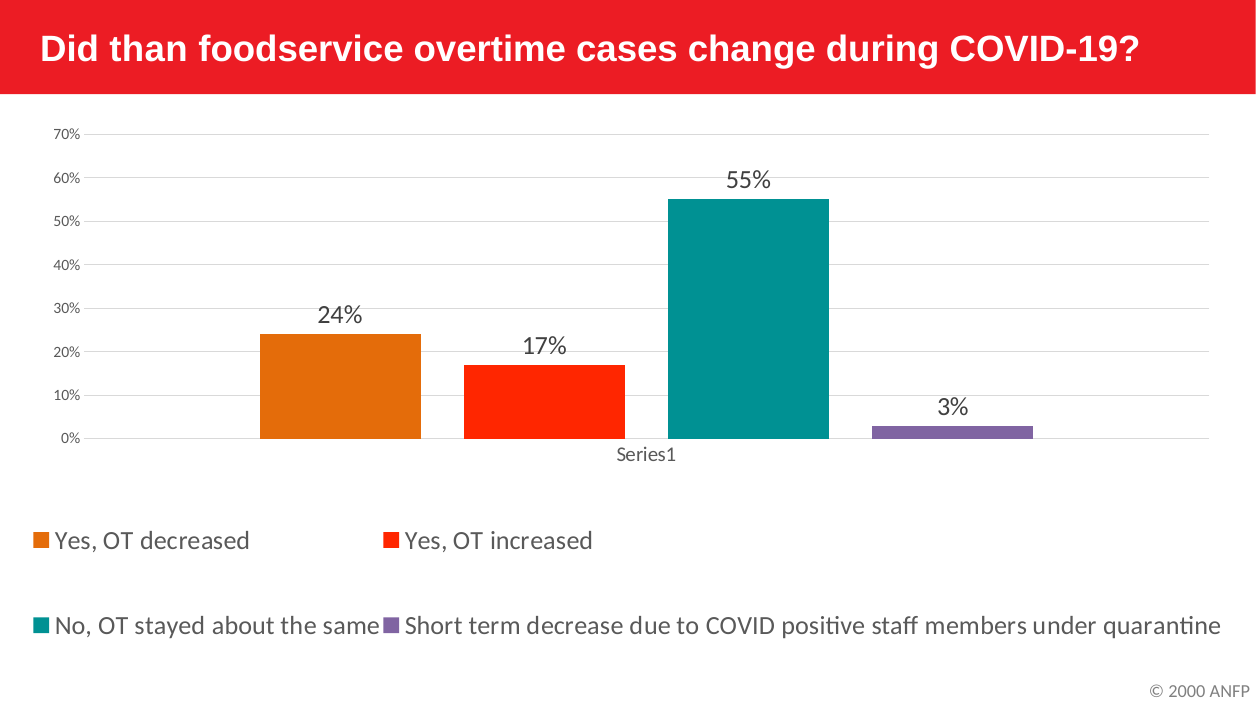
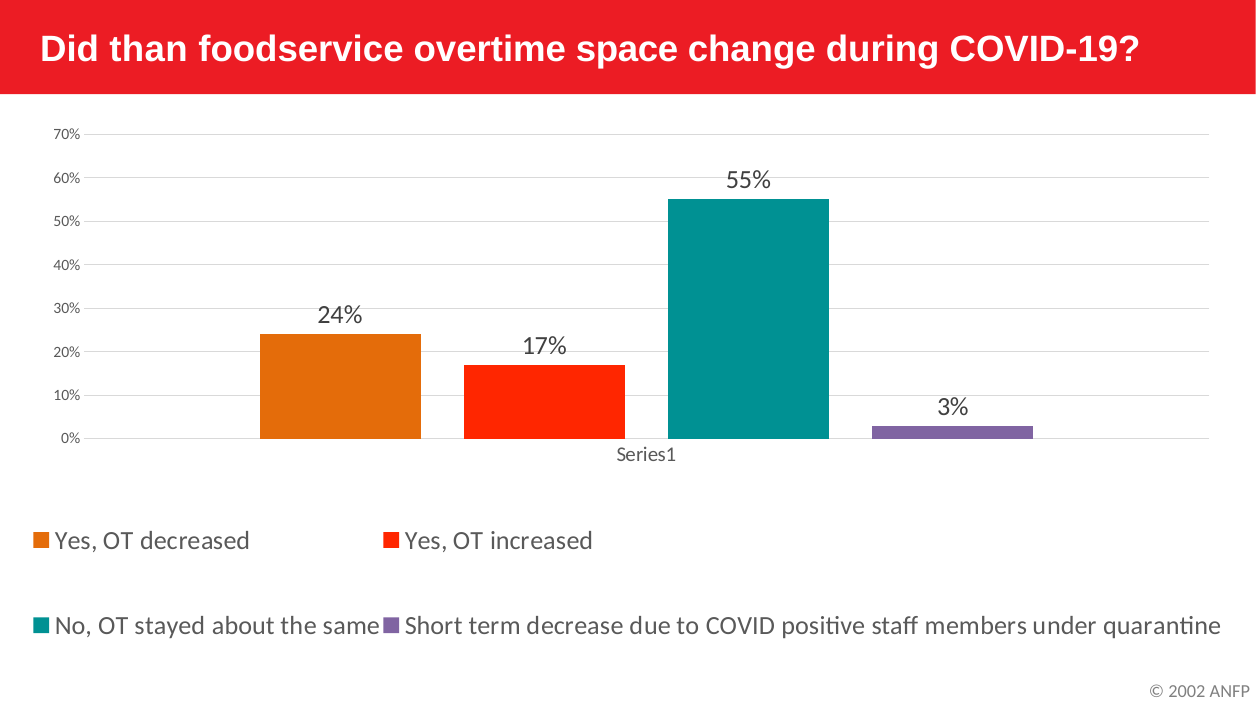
cases: cases -> space (627, 50)
2000: 2000 -> 2002 (1187, 692)
